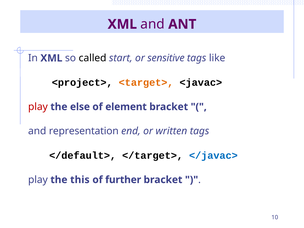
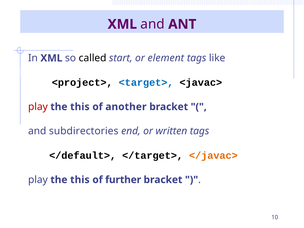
sensitive: sensitive -> element (166, 58)
<target> colour: orange -> blue (146, 82)
else: else -> this (80, 107)
element: element -> another (126, 107)
representation: representation -> subdirectories (84, 131)
</javac> colour: blue -> orange (213, 155)
